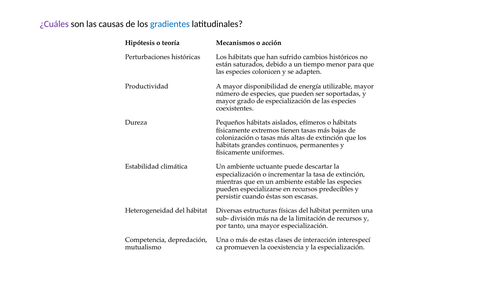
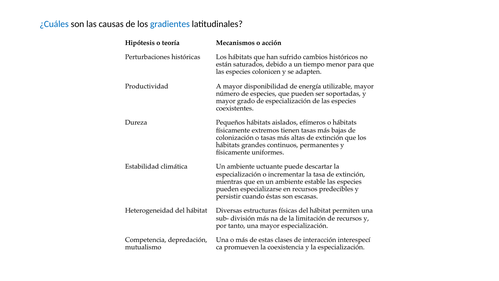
¿Cuáles colour: purple -> blue (54, 24)
